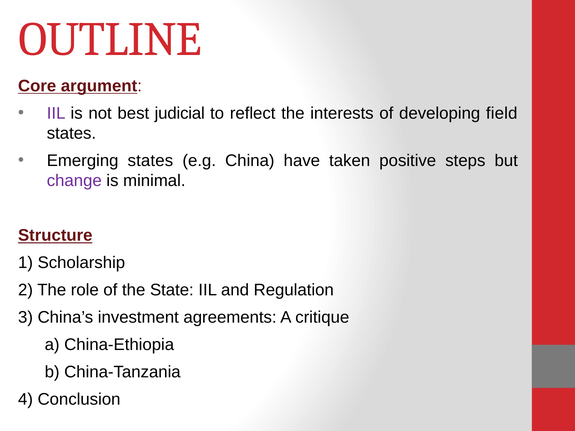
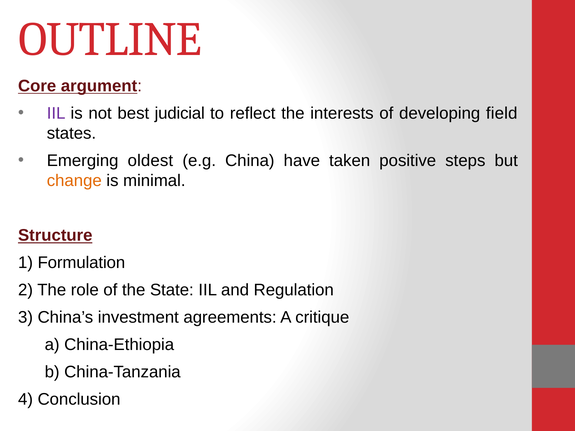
Emerging states: states -> oldest (150, 161)
change colour: purple -> orange (74, 181)
Scholarship: Scholarship -> Formulation (81, 263)
